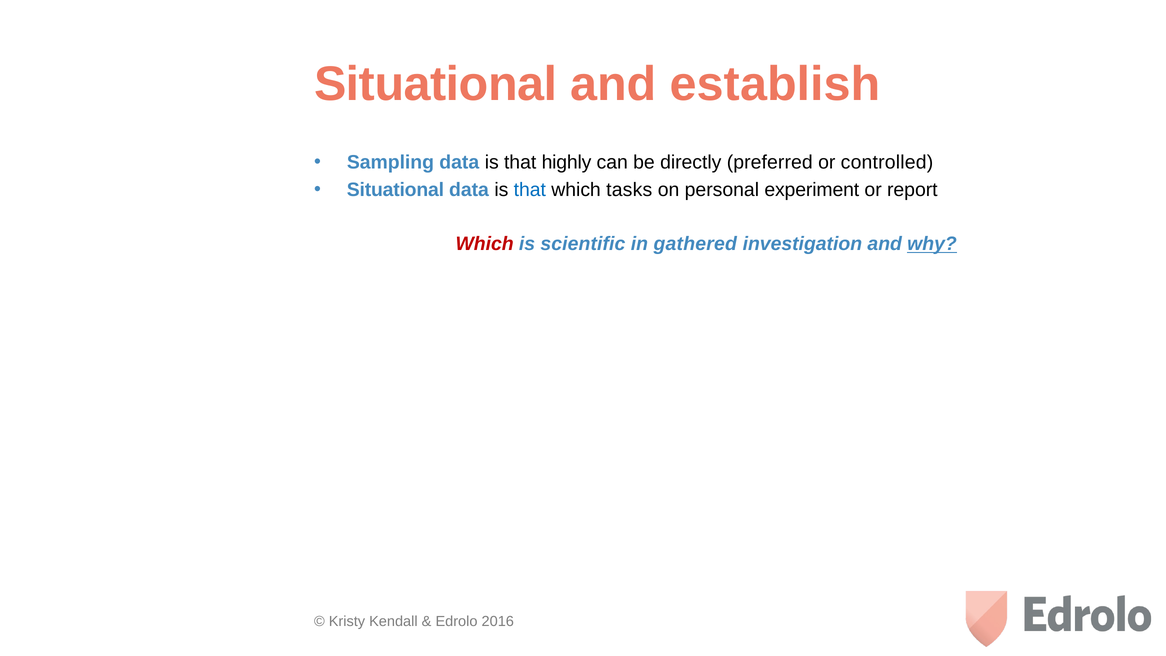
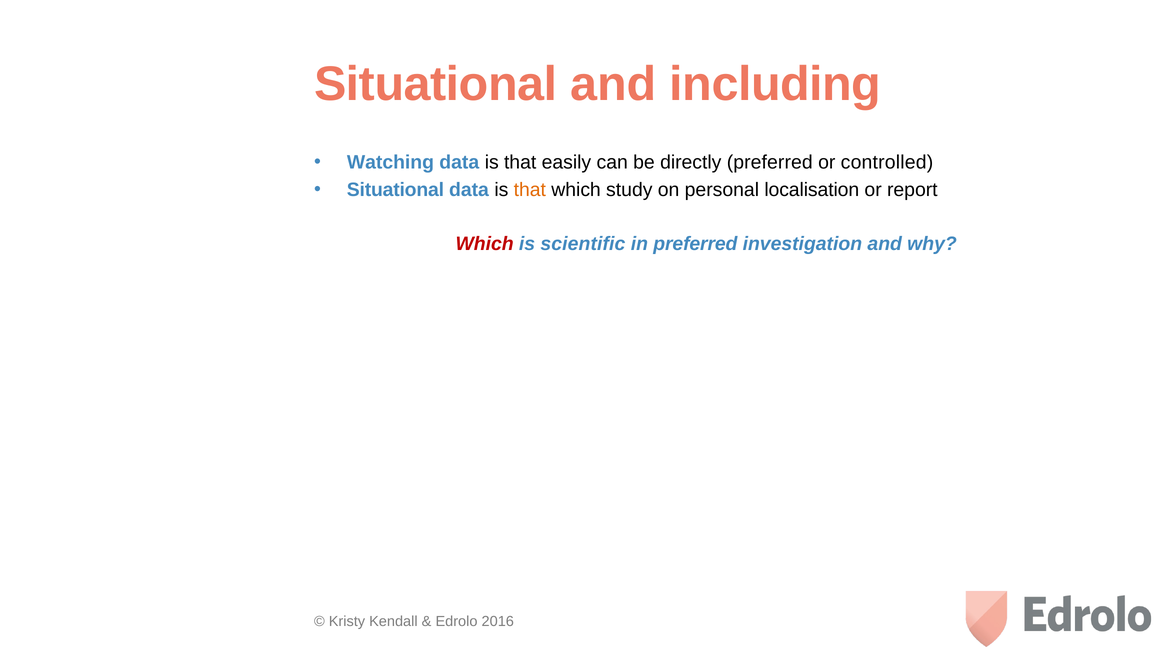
establish: establish -> including (775, 84)
Sampling: Sampling -> Watching (390, 163)
highly: highly -> easily (566, 163)
that colour: blue -> orange (530, 190)
tasks: tasks -> study (629, 190)
experiment: experiment -> localisation (812, 190)
in gathered: gathered -> preferred (695, 244)
why underline: present -> none (932, 244)
